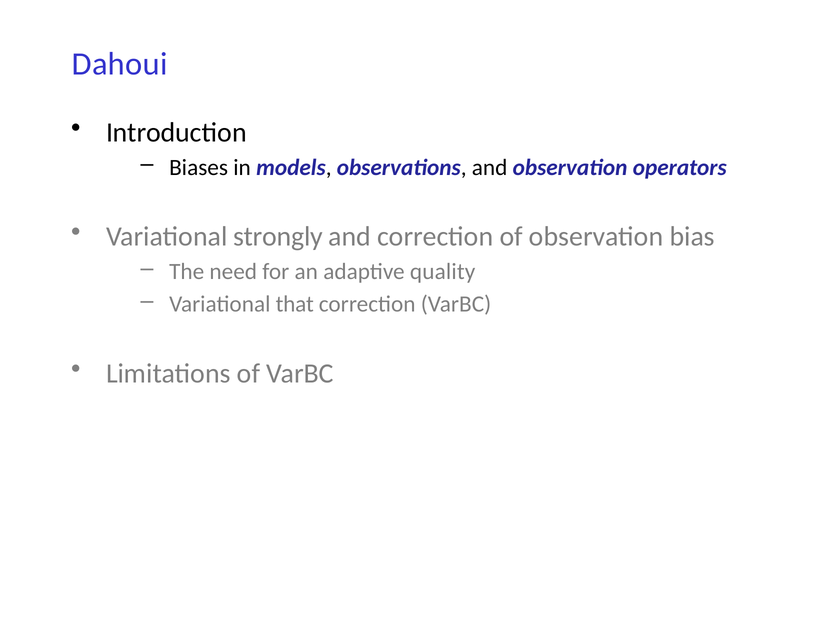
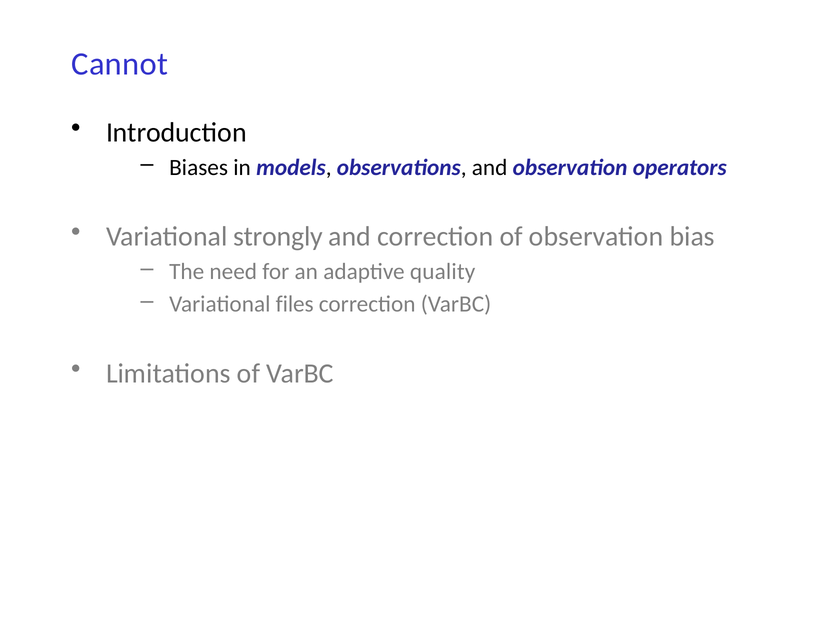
Dahoui: Dahoui -> Cannot (120, 64)
that: that -> files (295, 304)
